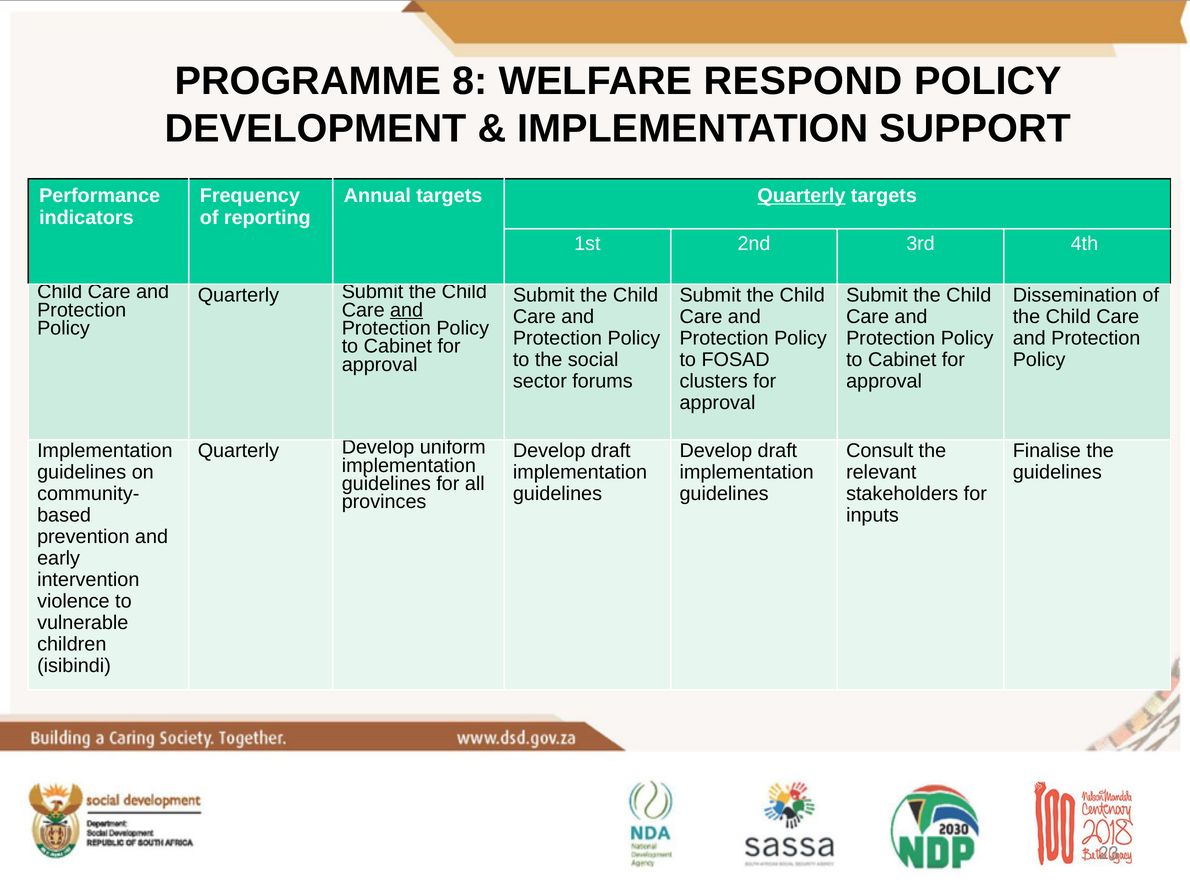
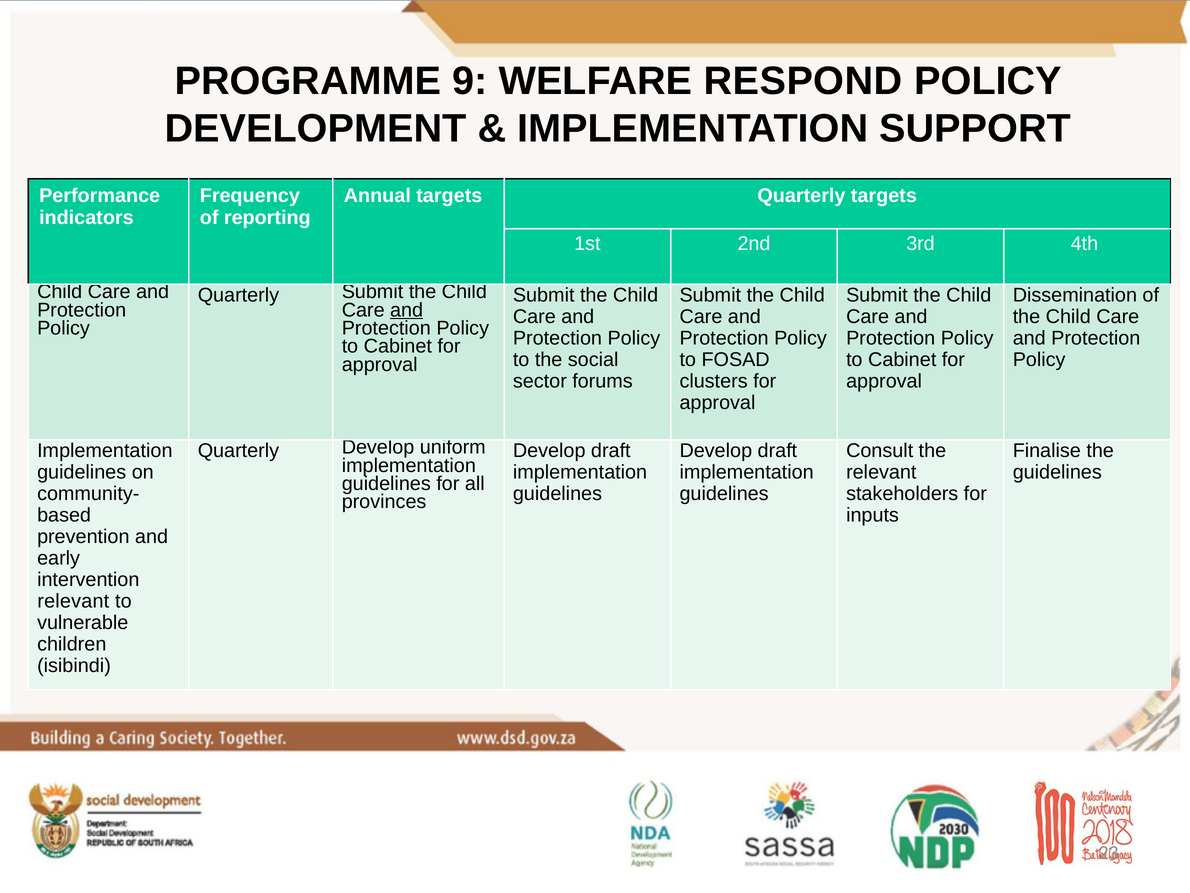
8: 8 -> 9 (470, 81)
Quarterly underline: present -> none (801, 195)
violence: violence -> relevant (73, 601)
